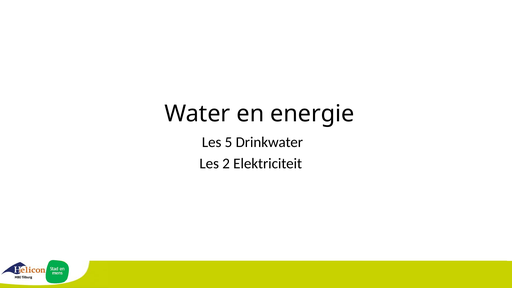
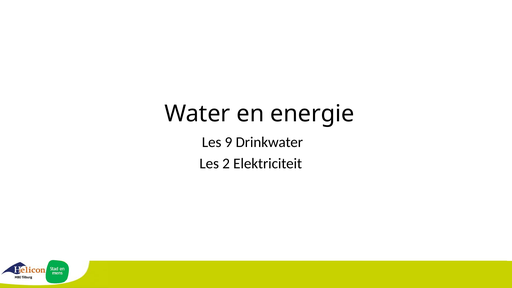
5: 5 -> 9 (229, 142)
